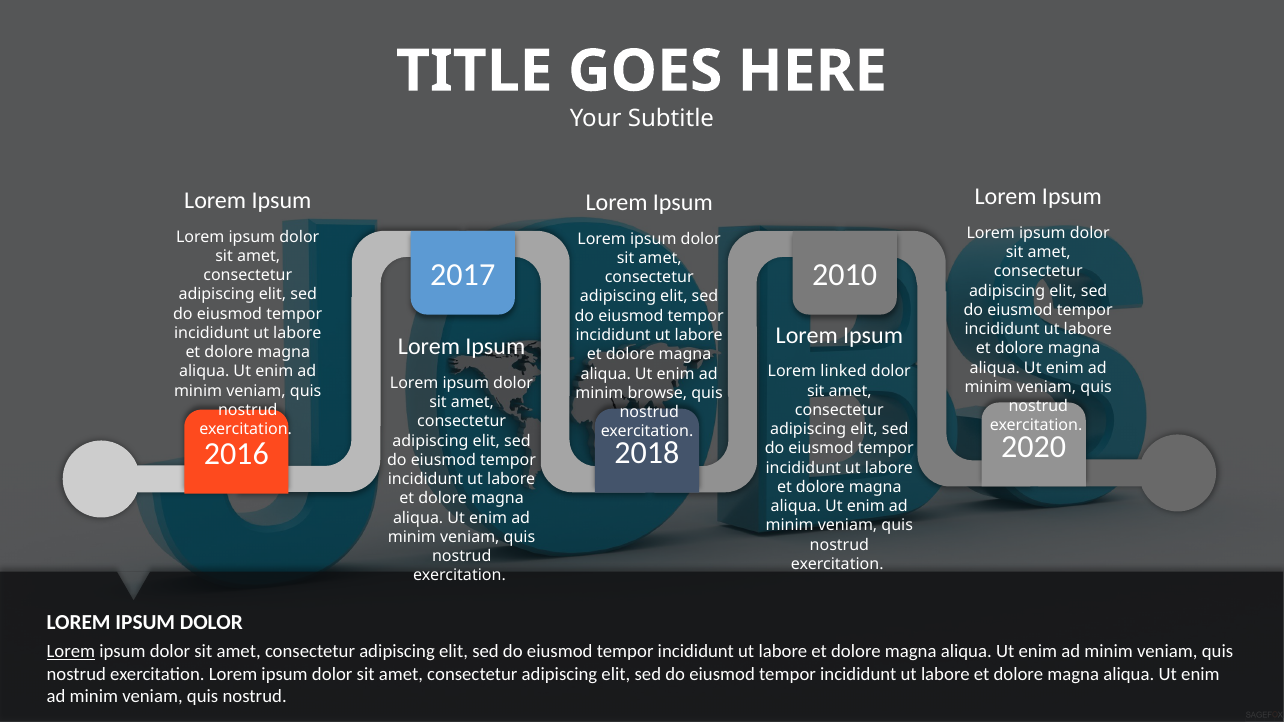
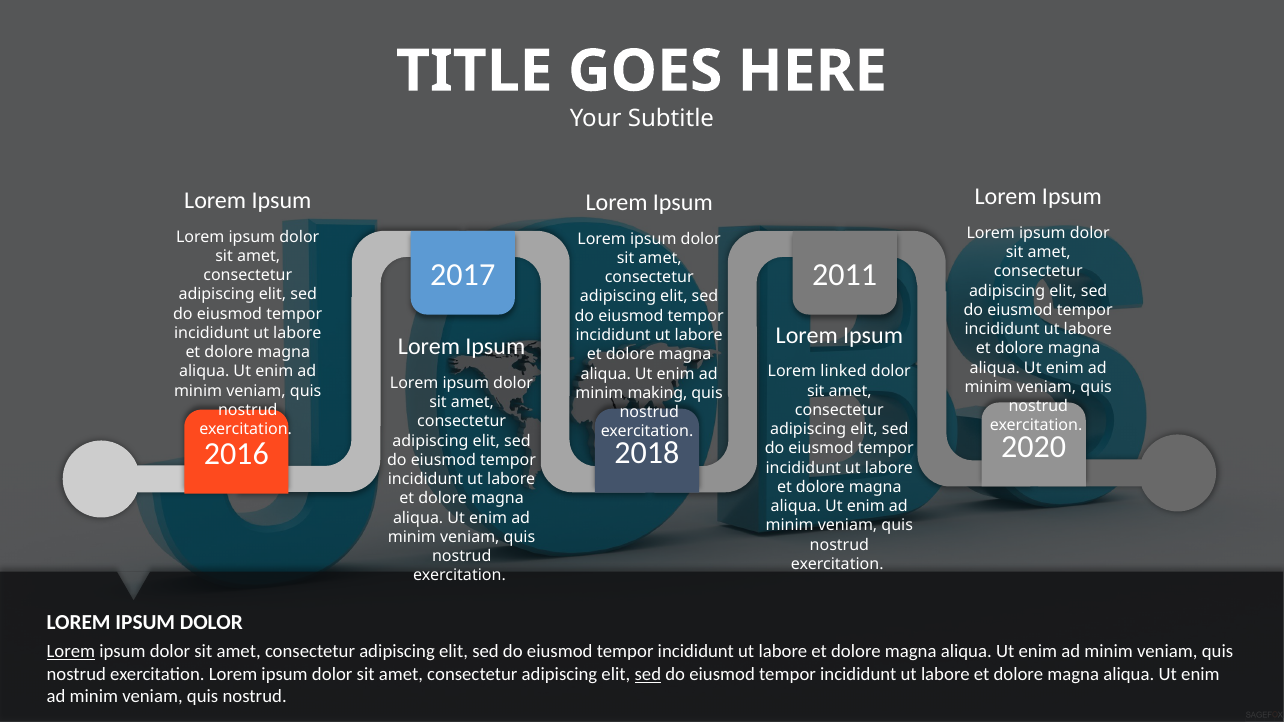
2010: 2010 -> 2011 (845, 275)
browse: browse -> making (657, 393)
sed underline: none -> present (648, 674)
